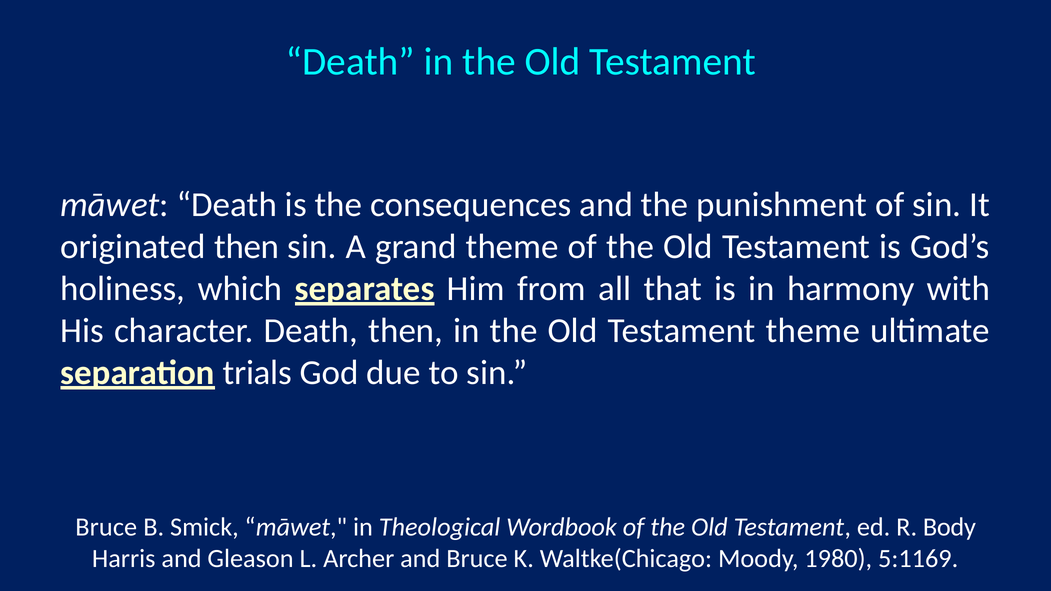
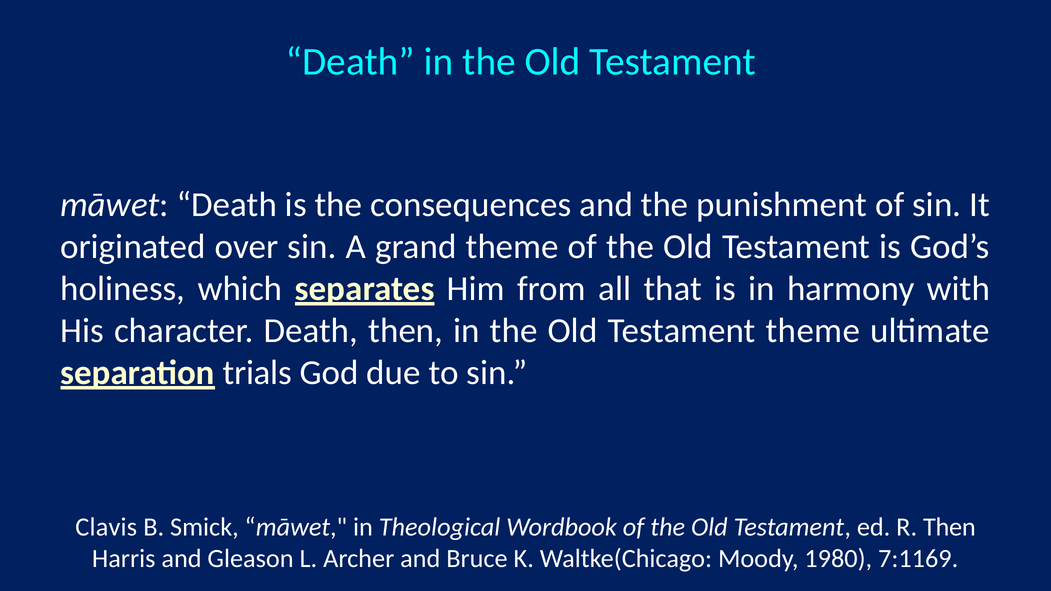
originated then: then -> over (246, 247)
Bruce: Bruce -> Clavis (106, 527)
R Body: Body -> Then (949, 527)
5:1169: 5:1169 -> 7:1169 (918, 559)
